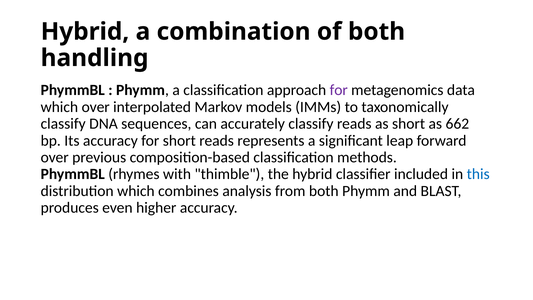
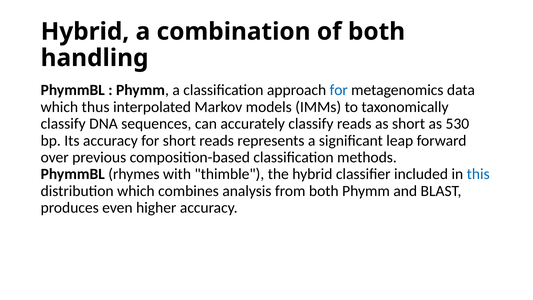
for colour: purple -> blue (339, 90)
which over: over -> thus (96, 107)
662: 662 -> 530 (457, 124)
